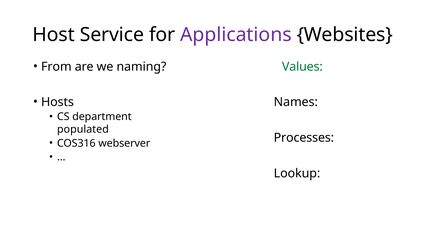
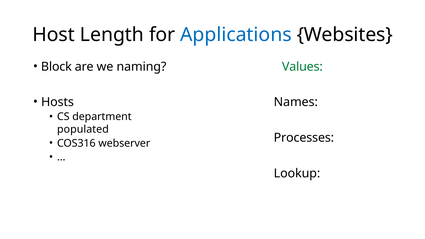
Service: Service -> Length (112, 35)
Applications colour: purple -> blue (236, 35)
From: From -> Block (56, 67)
